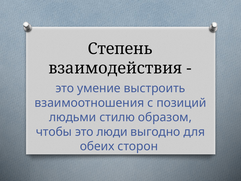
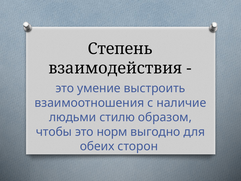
позиций: позиций -> наличие (181, 103)
люди: люди -> норм (112, 132)
